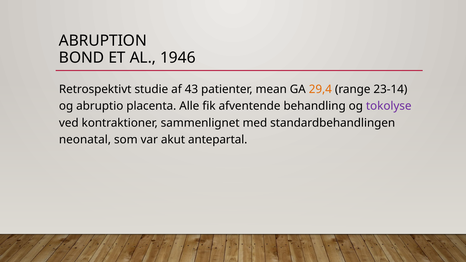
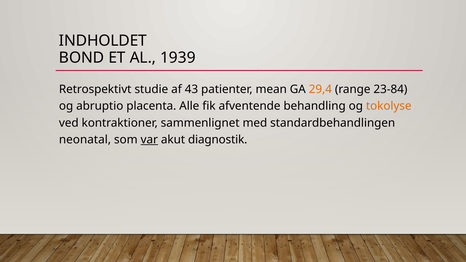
ABRUPTION: ABRUPTION -> INDHOLDET (103, 41)
1946: 1946 -> 1939 (178, 58)
23-14: 23-14 -> 23-84 (390, 89)
tokolyse colour: purple -> orange (389, 106)
var underline: none -> present (149, 140)
antepartal: antepartal -> diagnostik (218, 140)
